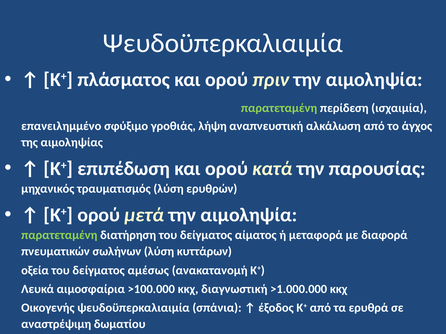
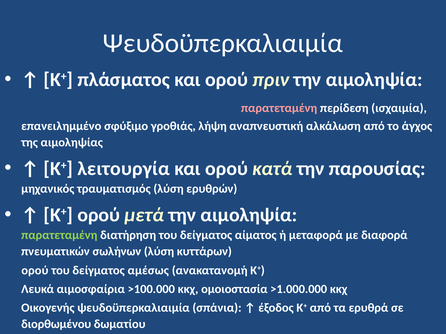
παρατεταμένη colour: light green -> pink (279, 108)
επιπέδωση: επιπέδωση -> λειτουργία (124, 169)
οξεία: οξεία -> ορού (35, 271)
διαγνωστική: διαγνωστική -> ομοιοστασία (234, 289)
αναστρέψιμη: αναστρέψιμη -> διορθωμένου (56, 325)
